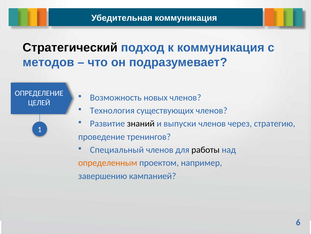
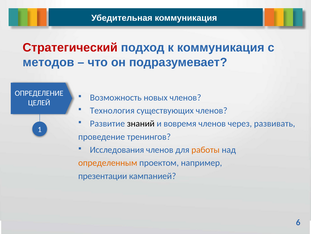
Стратегический colour: black -> red (70, 48)
выпуски: выпуски -> вовремя (180, 123)
стратегию: стратегию -> развивать (275, 123)
Специальный: Специальный -> Исследования (117, 149)
работы colour: black -> orange (206, 149)
завершению: завершению -> презентации (103, 176)
